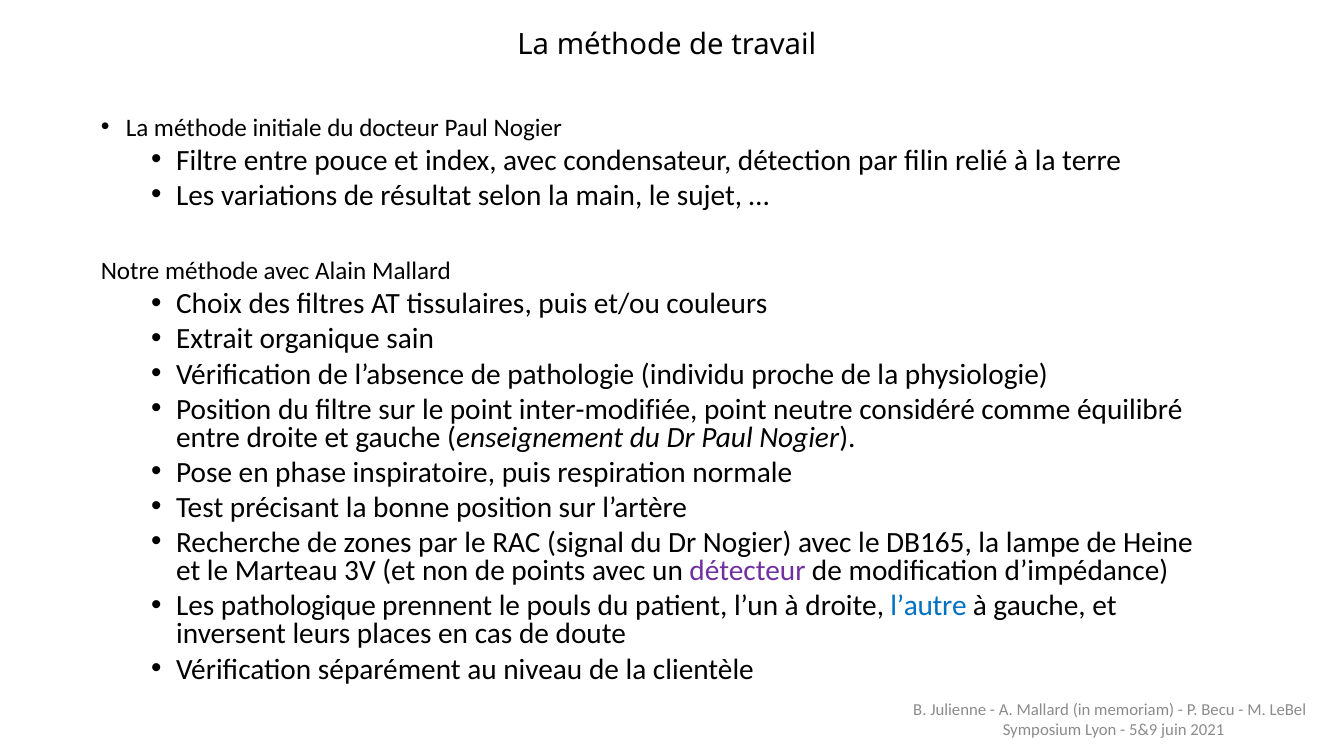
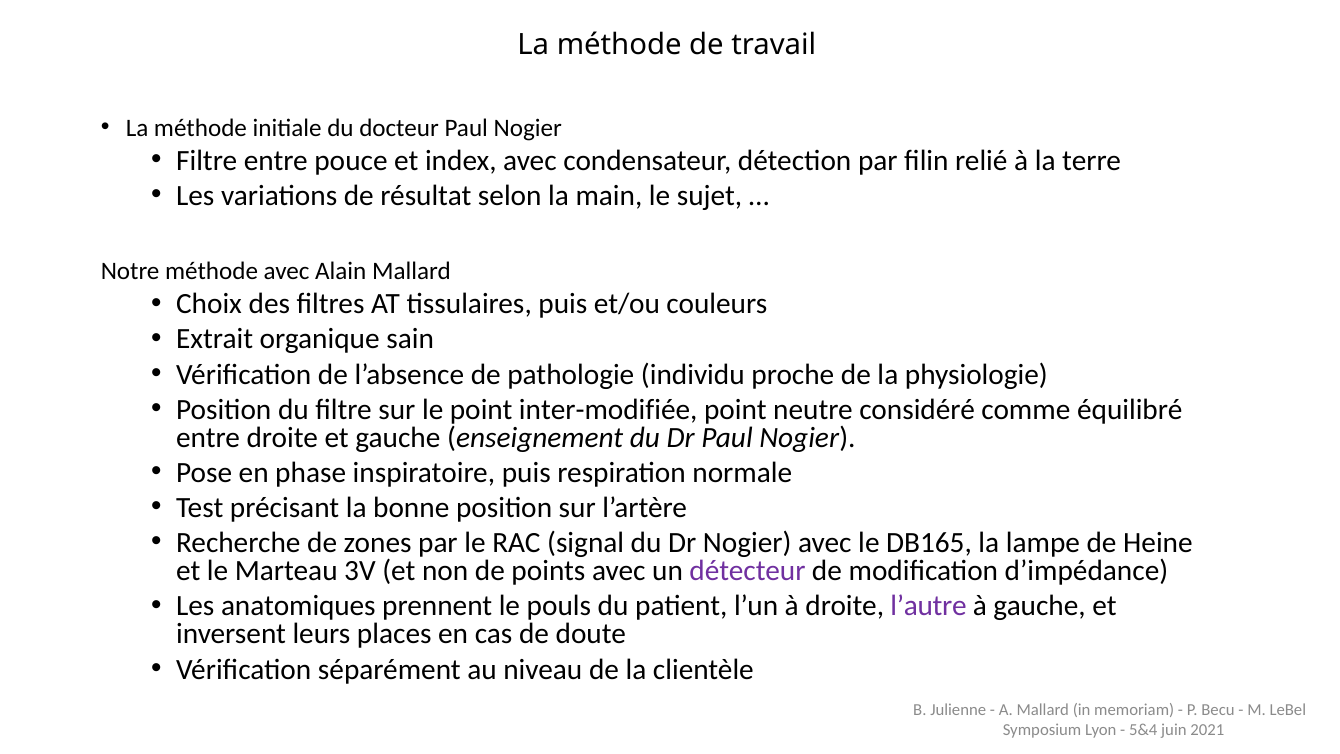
pathologique: pathologique -> anatomiques (298, 606)
l’autre colour: blue -> purple (929, 606)
5&9: 5&9 -> 5&4 (1143, 730)
